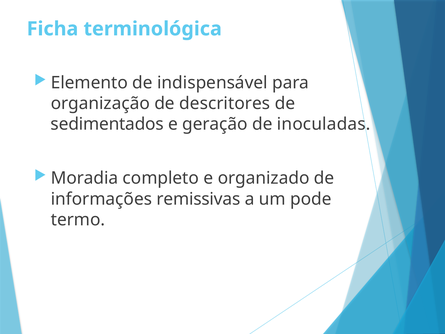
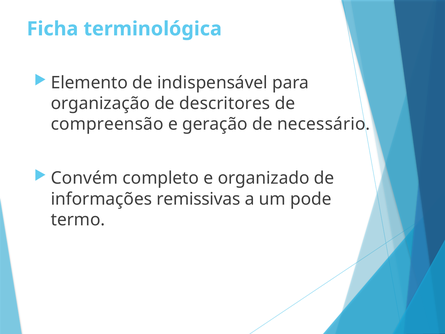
sedimentados: sedimentados -> compreensão (107, 124)
inoculadas: inoculadas -> necessário (324, 124)
Moradia: Moradia -> Convém (84, 178)
